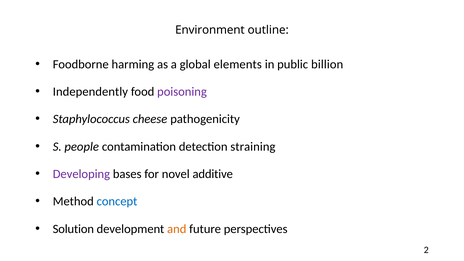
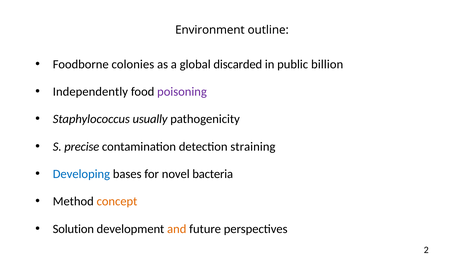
harming: harming -> colonies (133, 64)
elements: elements -> discarded (238, 64)
cheese: cheese -> usually (150, 119)
people: people -> precise (82, 147)
Developing colour: purple -> blue (81, 174)
additive: additive -> bacteria (213, 174)
concept colour: blue -> orange (117, 201)
